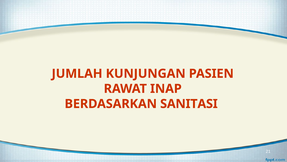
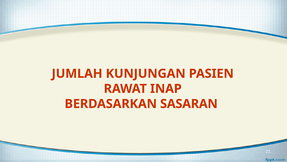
SANITASI: SANITASI -> SASARAN (189, 104)
